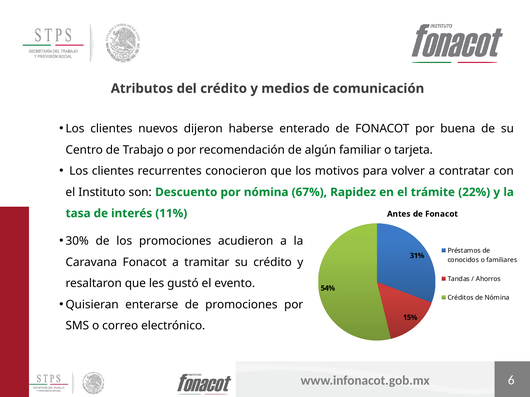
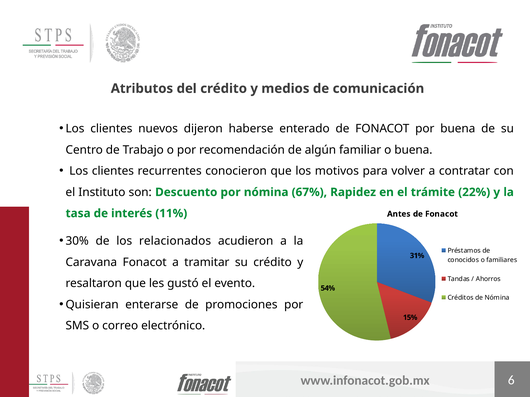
o tarjeta: tarjeta -> buena (413, 150)
los promociones: promociones -> relacionados (175, 241)
